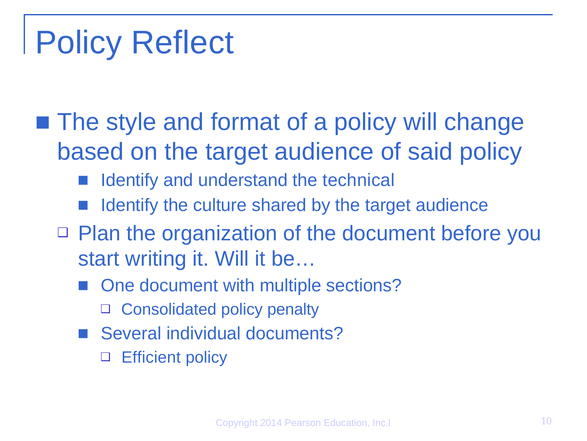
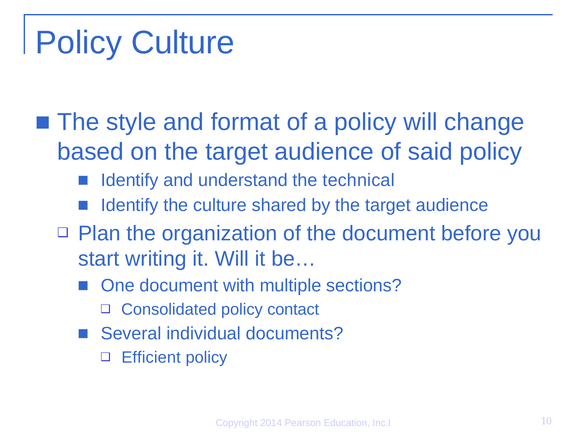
Policy Reflect: Reflect -> Culture (183, 43)
penalty: penalty -> contact (293, 309)
